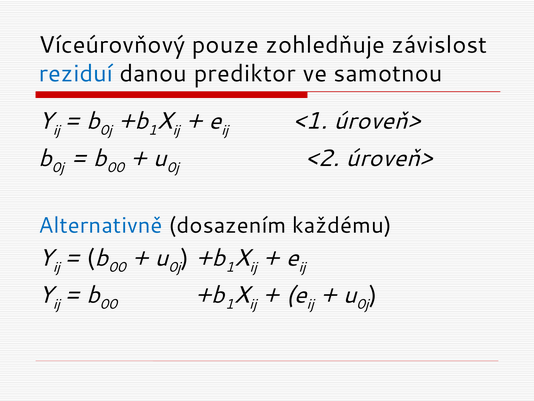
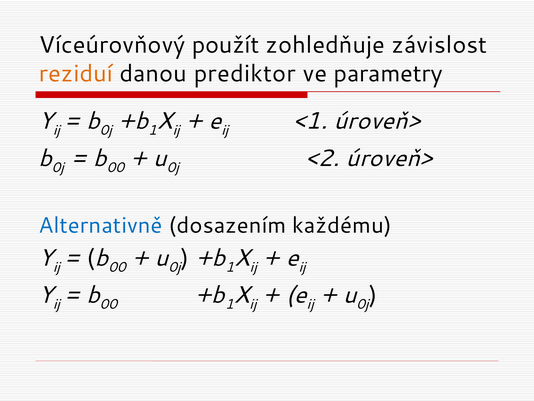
pouze: pouze -> použít (226, 45)
reziduí colour: blue -> orange (76, 74)
samotnou: samotnou -> parametry (388, 74)
